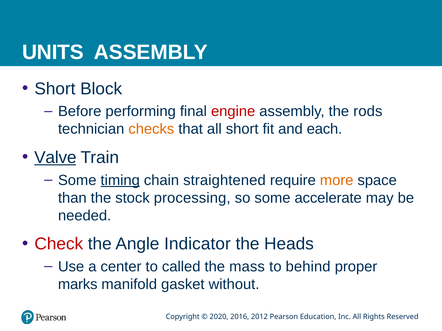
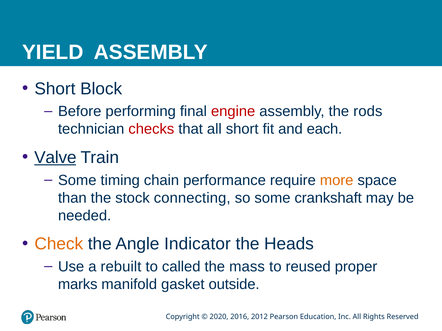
UNITS: UNITS -> YIELD (53, 52)
checks colour: orange -> red (151, 129)
timing underline: present -> none (120, 180)
straightened: straightened -> performance (225, 180)
processing: processing -> connecting (192, 198)
accelerate: accelerate -> crankshaft (328, 198)
Check colour: red -> orange (59, 244)
center: center -> rebuilt (121, 267)
behind: behind -> reused (308, 267)
without: without -> outside (234, 285)
